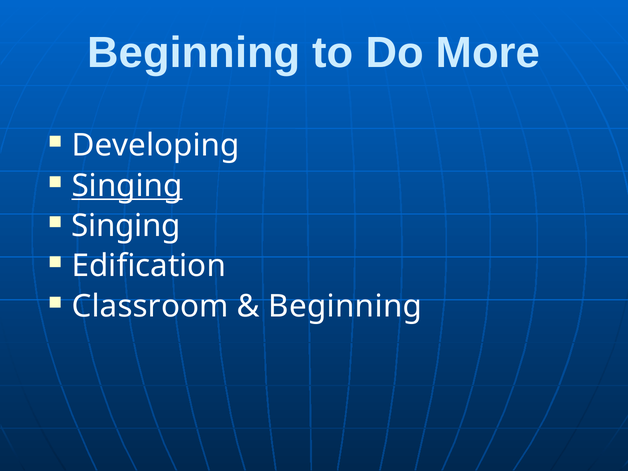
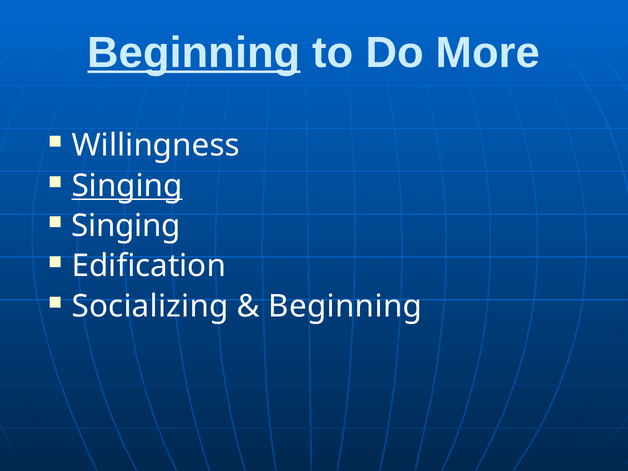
Beginning underline: none -> present (194, 53)
Developing: Developing -> Willingness (156, 146)
Classroom: Classroom -> Socializing (150, 306)
